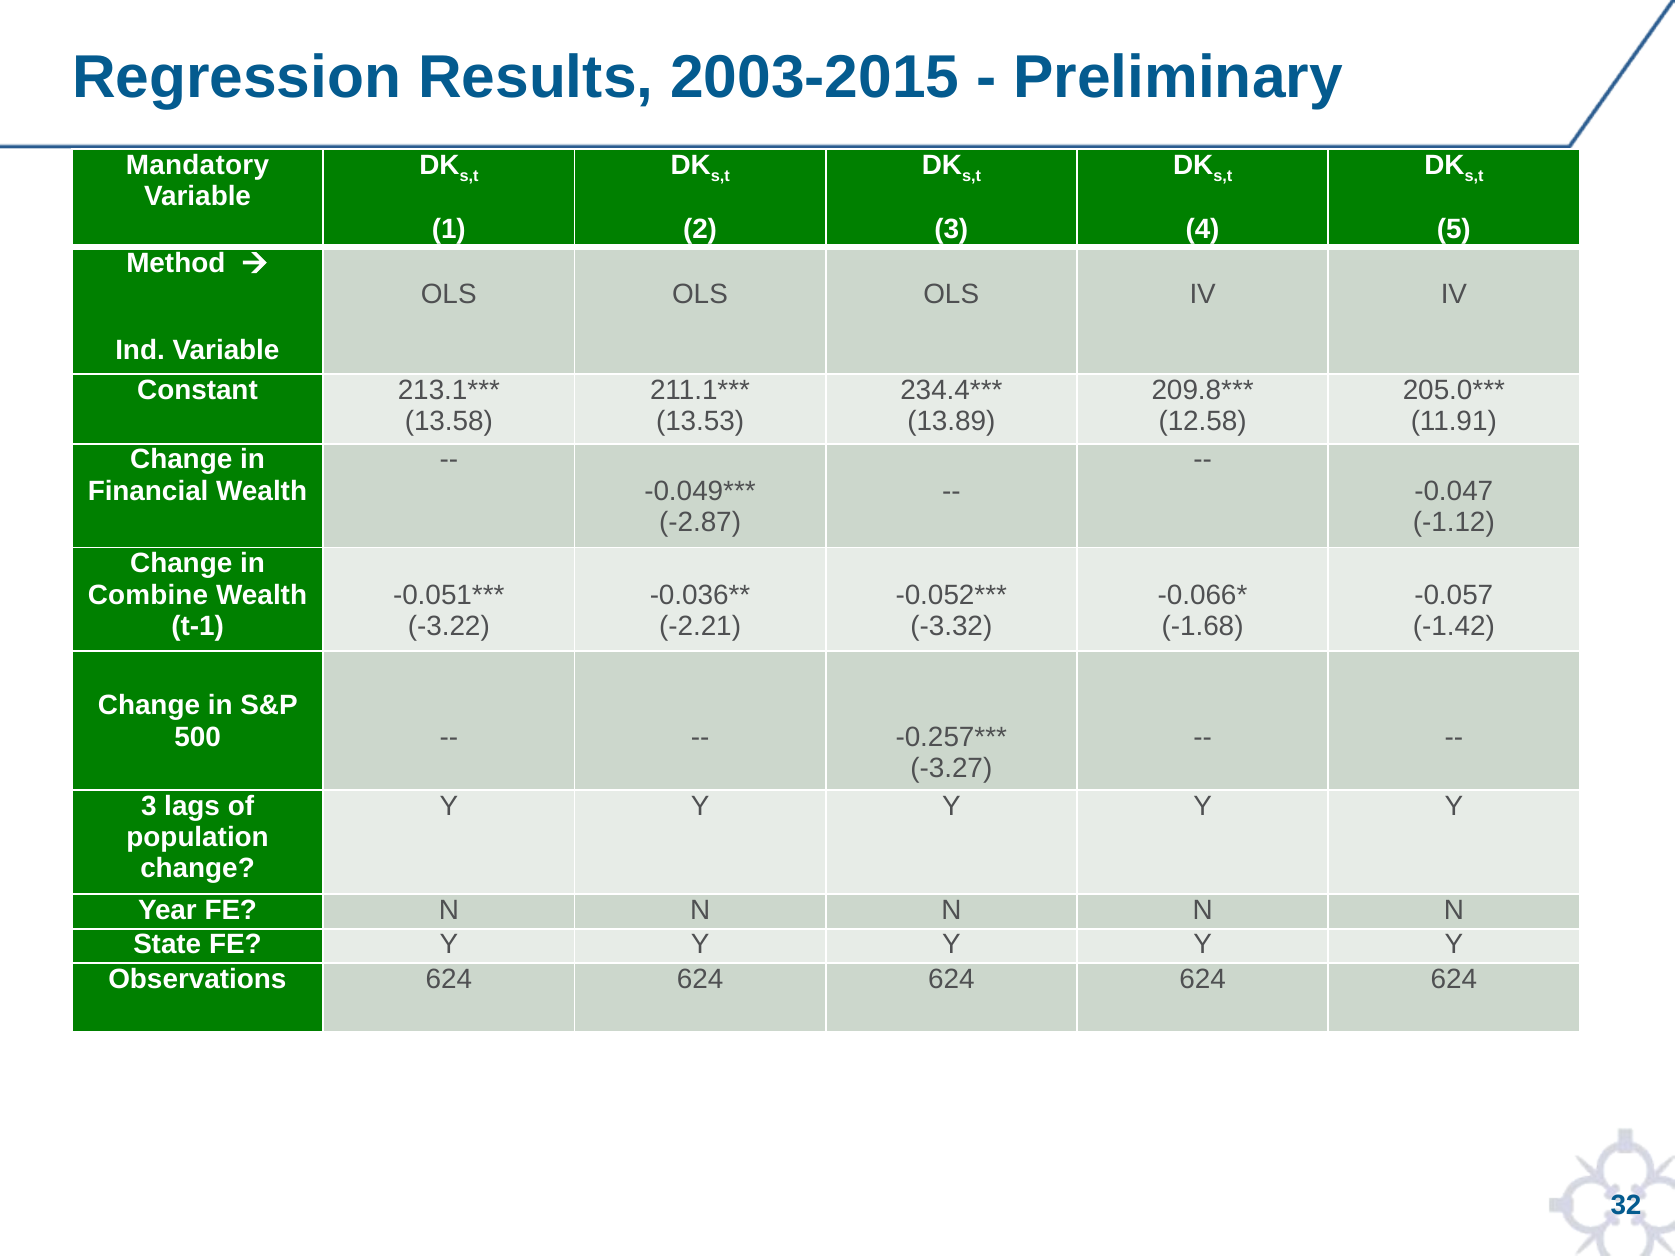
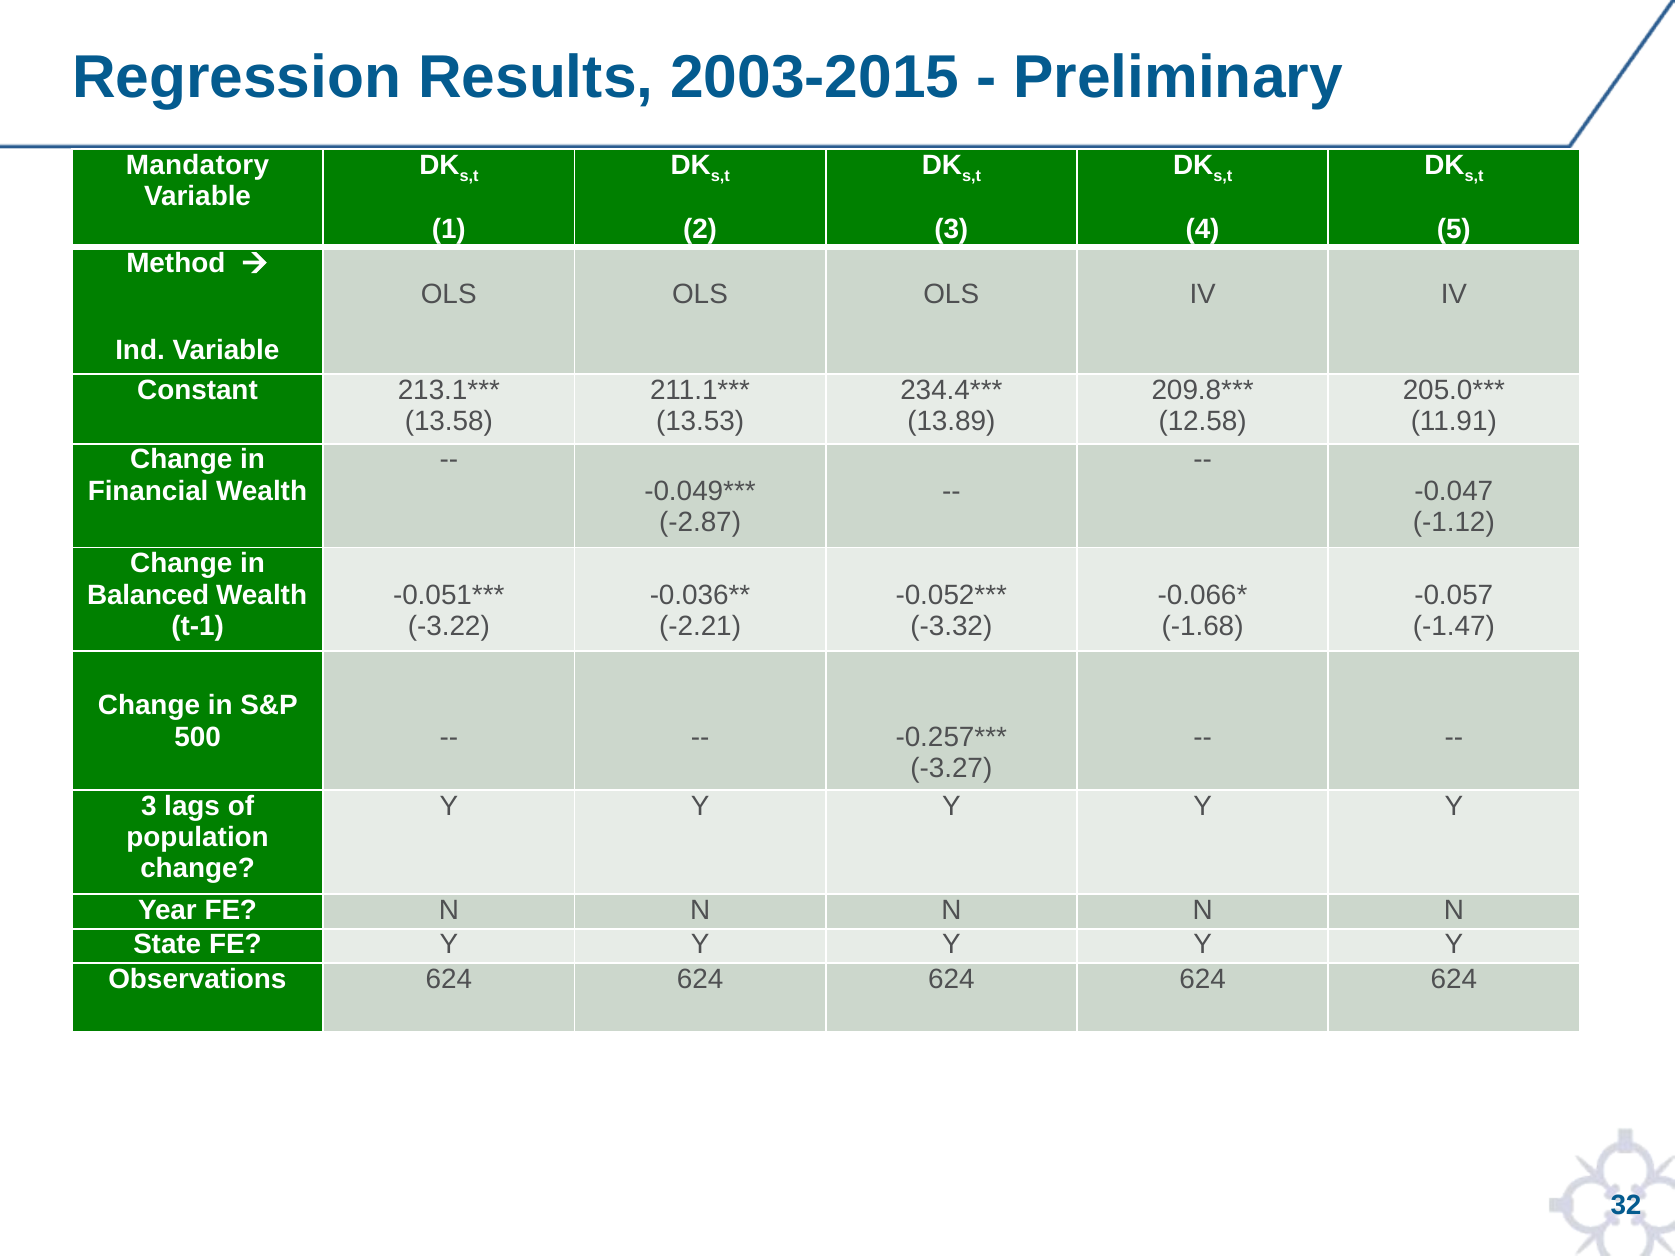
Combine: Combine -> Balanced (148, 595)
-1.42: -1.42 -> -1.47 (1454, 626)
